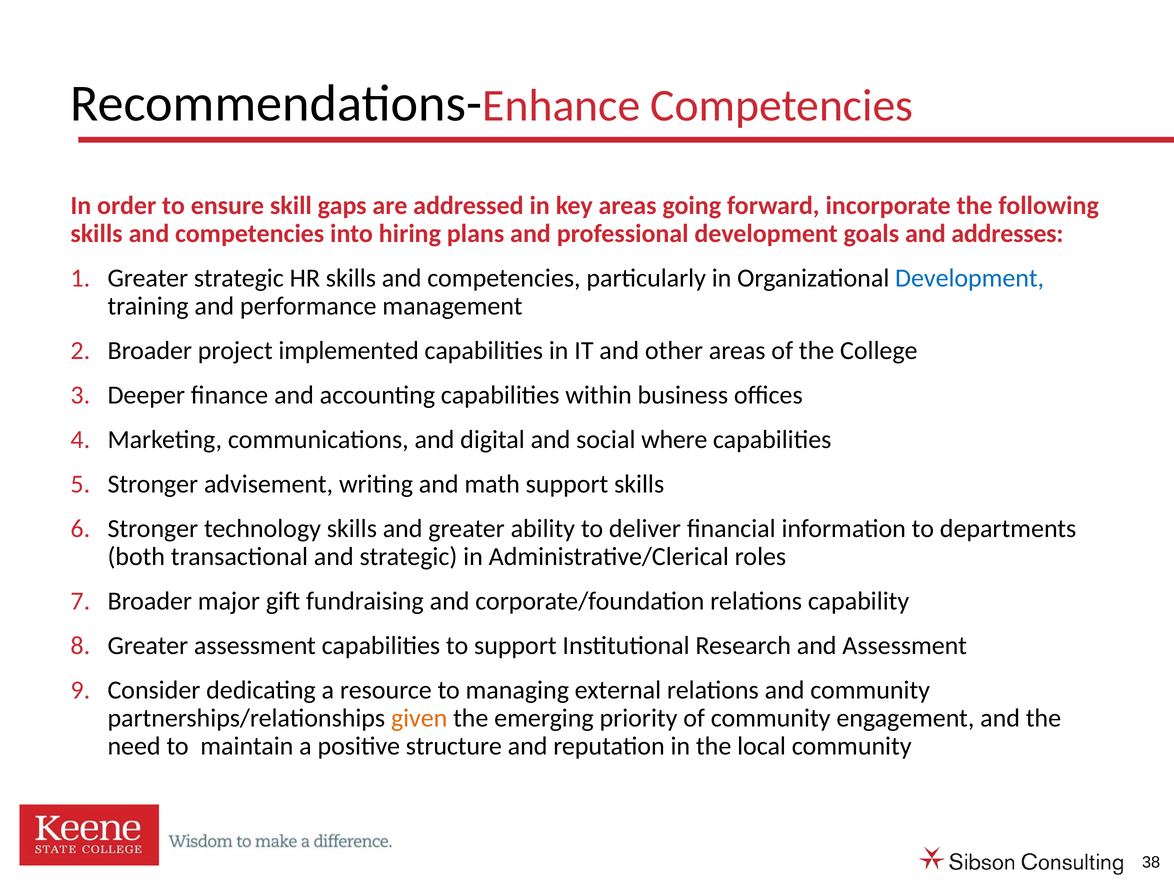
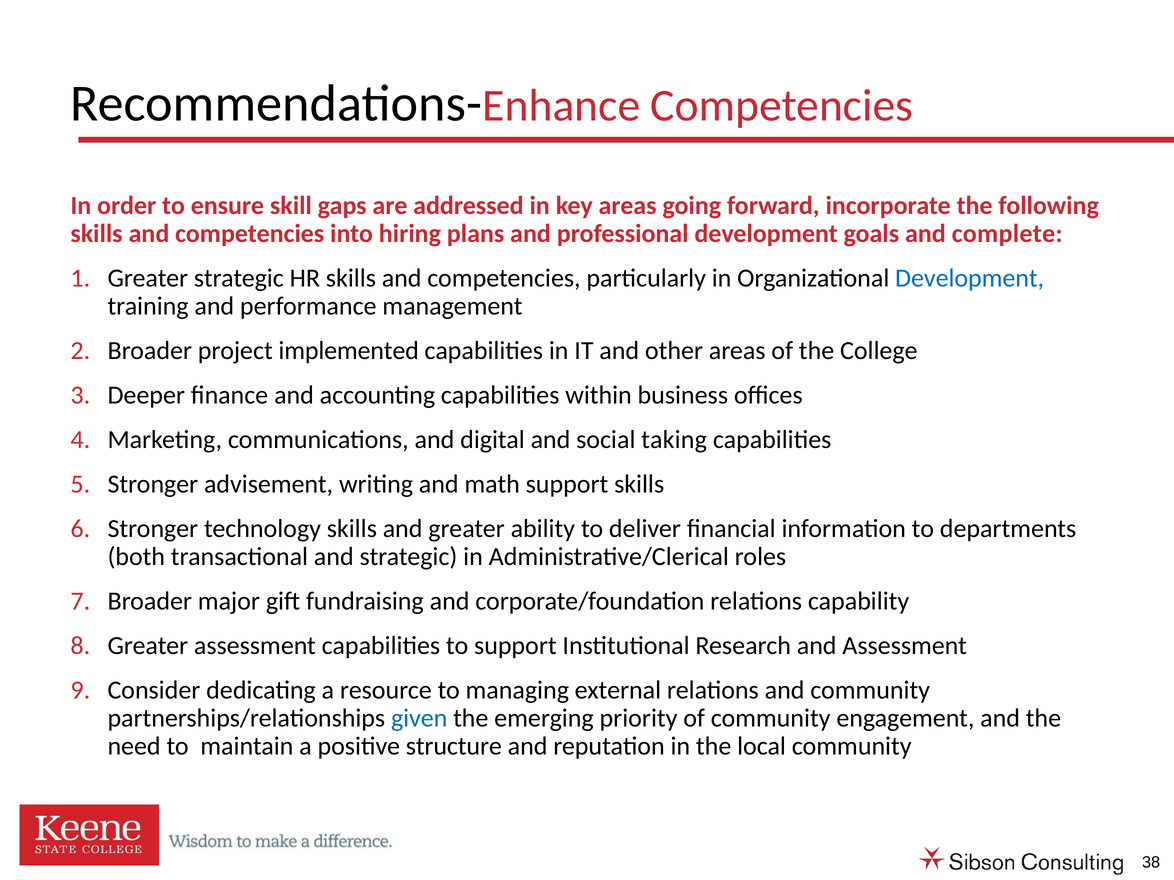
addresses: addresses -> complete (1007, 234)
where: where -> taking (674, 440)
given colour: orange -> blue (419, 718)
